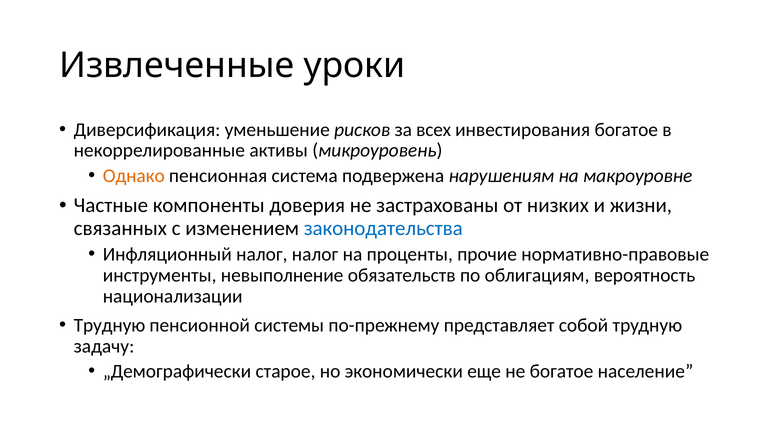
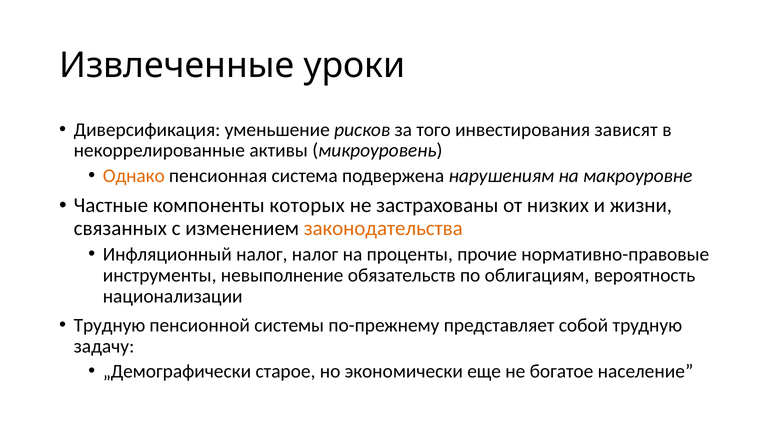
всех: всех -> того (434, 129)
инвестирования богатое: богатое -> зависят (626, 129)
доверия: доверия -> которых (307, 205)
законодательства colour: blue -> orange (383, 228)
